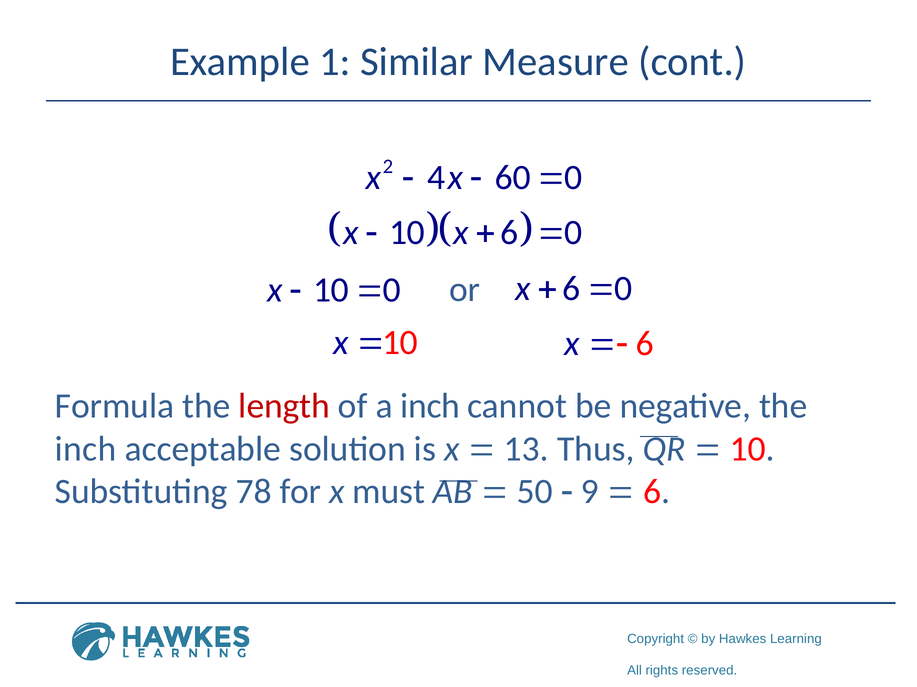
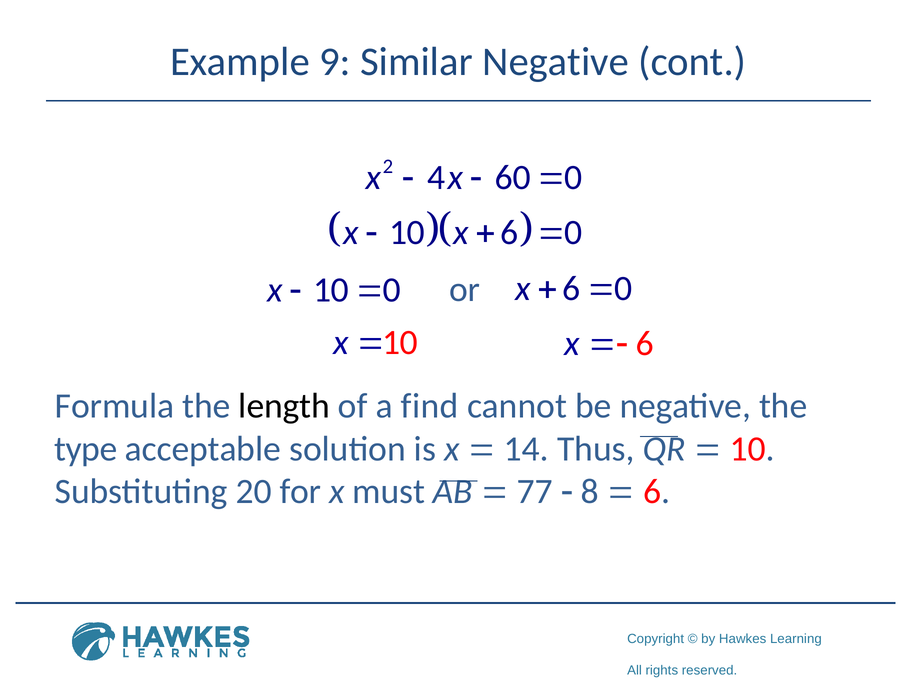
1: 1 -> 9 (335, 62)
Similar Measure: Measure -> Negative (556, 62)
length colour: red -> black (284, 407)
a inch: inch -> find (430, 407)
inch: inch -> type (86, 449)
13: 13 -> 14 (526, 449)
78: 78 -> 20 (254, 492)
50: 50 -> 77 (535, 492)
9: 9 -> 8 (590, 492)
